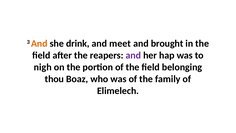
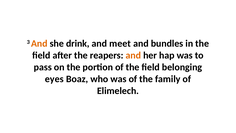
brought: brought -> bundles (167, 43)
and colour: purple -> orange (133, 55)
nigh: nigh -> pass (43, 67)
thou: thou -> eyes (54, 79)
